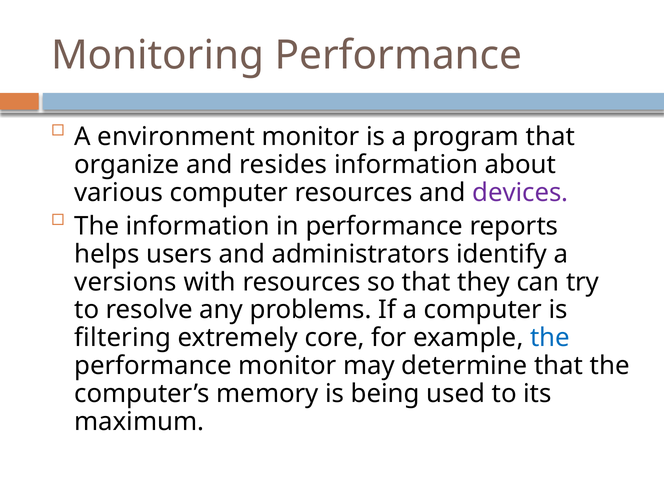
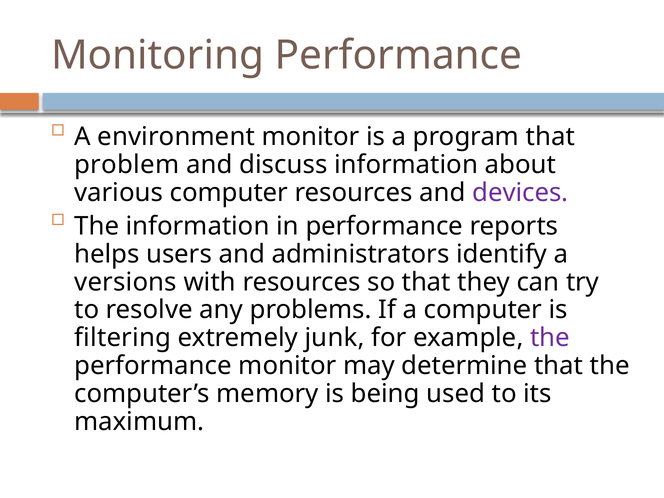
organize: organize -> problem (127, 165)
resides: resides -> discuss (283, 165)
core: core -> junk (335, 338)
the colour: blue -> purple (550, 338)
